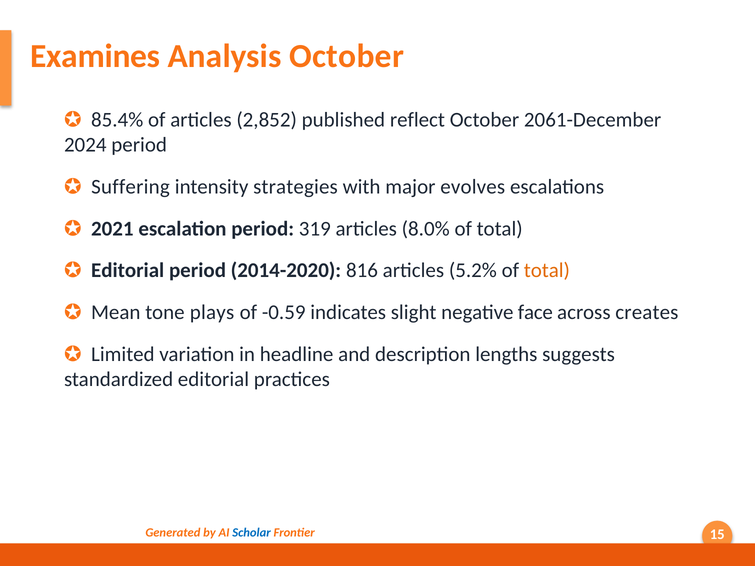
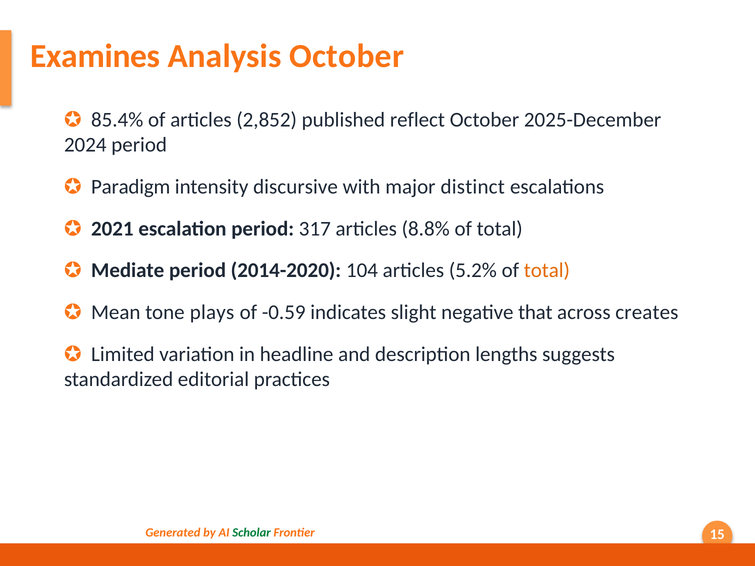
2061-December: 2061-December -> 2025-December (593, 120)
Suffering: Suffering -> Paradigm (131, 187)
strategies: strategies -> discursive (296, 187)
evolves: evolves -> distinct (473, 187)
319: 319 -> 317 (315, 229)
8.0%: 8.0% -> 8.8% (426, 229)
Editorial: Editorial -> Mediate (128, 271)
816: 816 -> 104 (362, 271)
face: face -> that (535, 313)
Scholar colour: blue -> green (252, 533)
